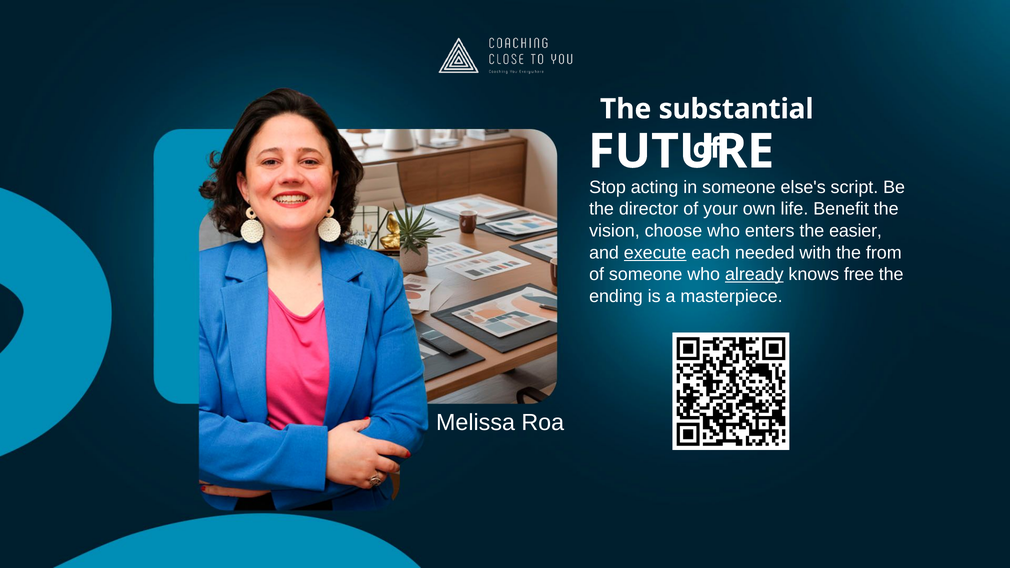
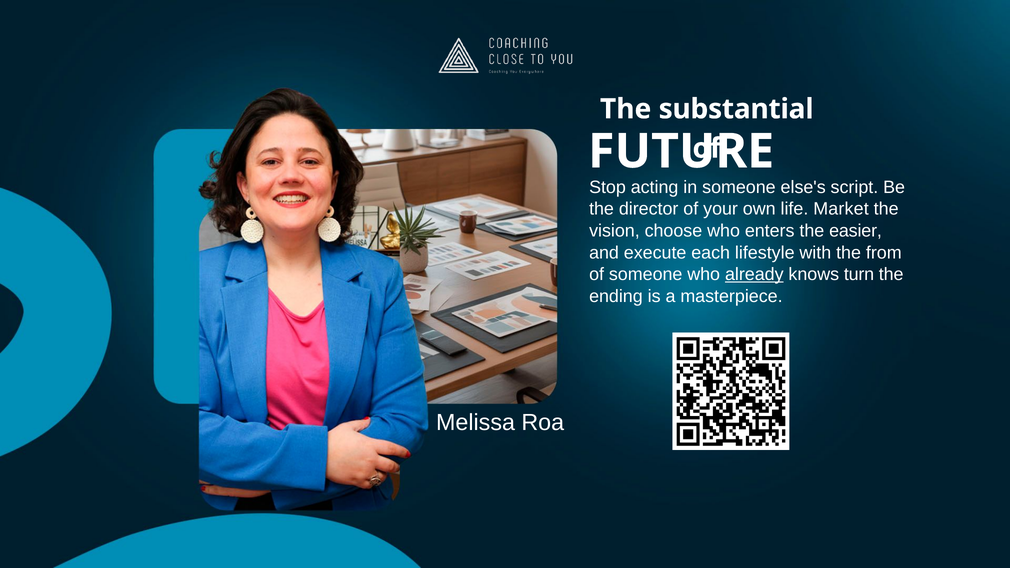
Benefit: Benefit -> Market (841, 209)
execute underline: present -> none (655, 253)
needed: needed -> lifestyle (765, 253)
free: free -> turn (859, 274)
